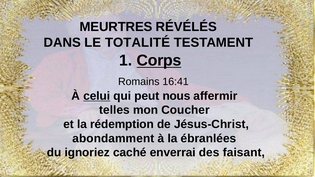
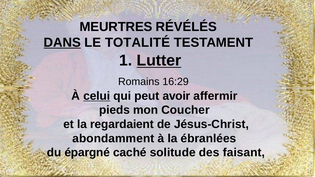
DANS underline: none -> present (62, 43)
Corps: Corps -> Lutter (159, 60)
16:41: 16:41 -> 16:29 (176, 82)
nous: nous -> avoir (176, 96)
telles: telles -> pieds (114, 110)
rédemption: rédemption -> regardaient (122, 124)
ignoriez: ignoriez -> épargné (87, 153)
enverrai: enverrai -> solitude (173, 153)
